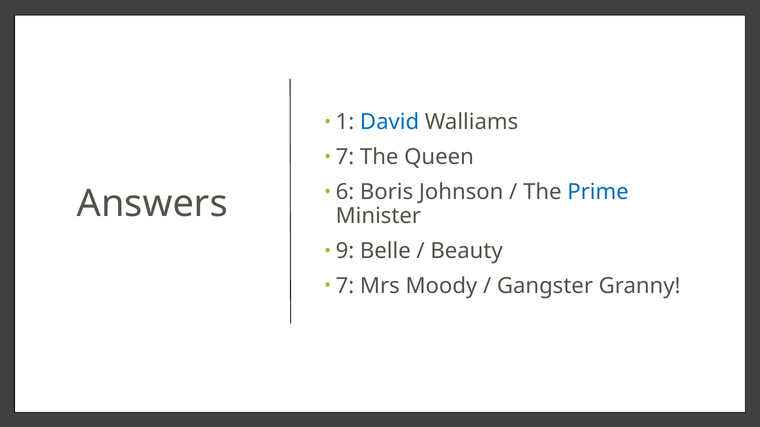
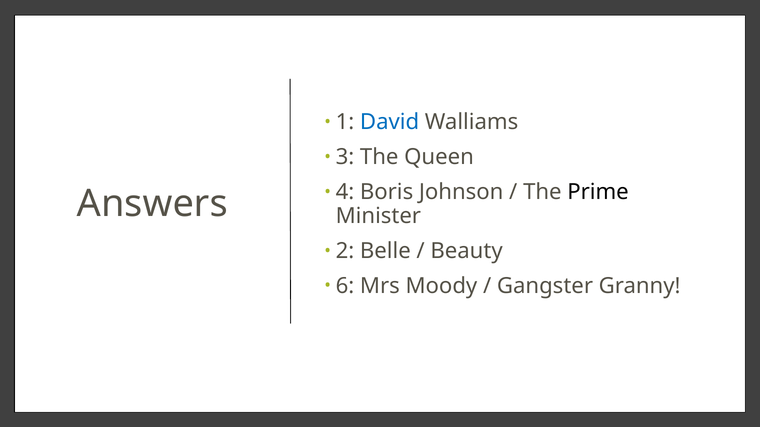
7: 7 -> 3 (345, 157)
6: 6 -> 4 (345, 192)
Prime colour: blue -> black (598, 192)
9: 9 -> 2 (345, 251)
7: 7 -> 6 (345, 286)
